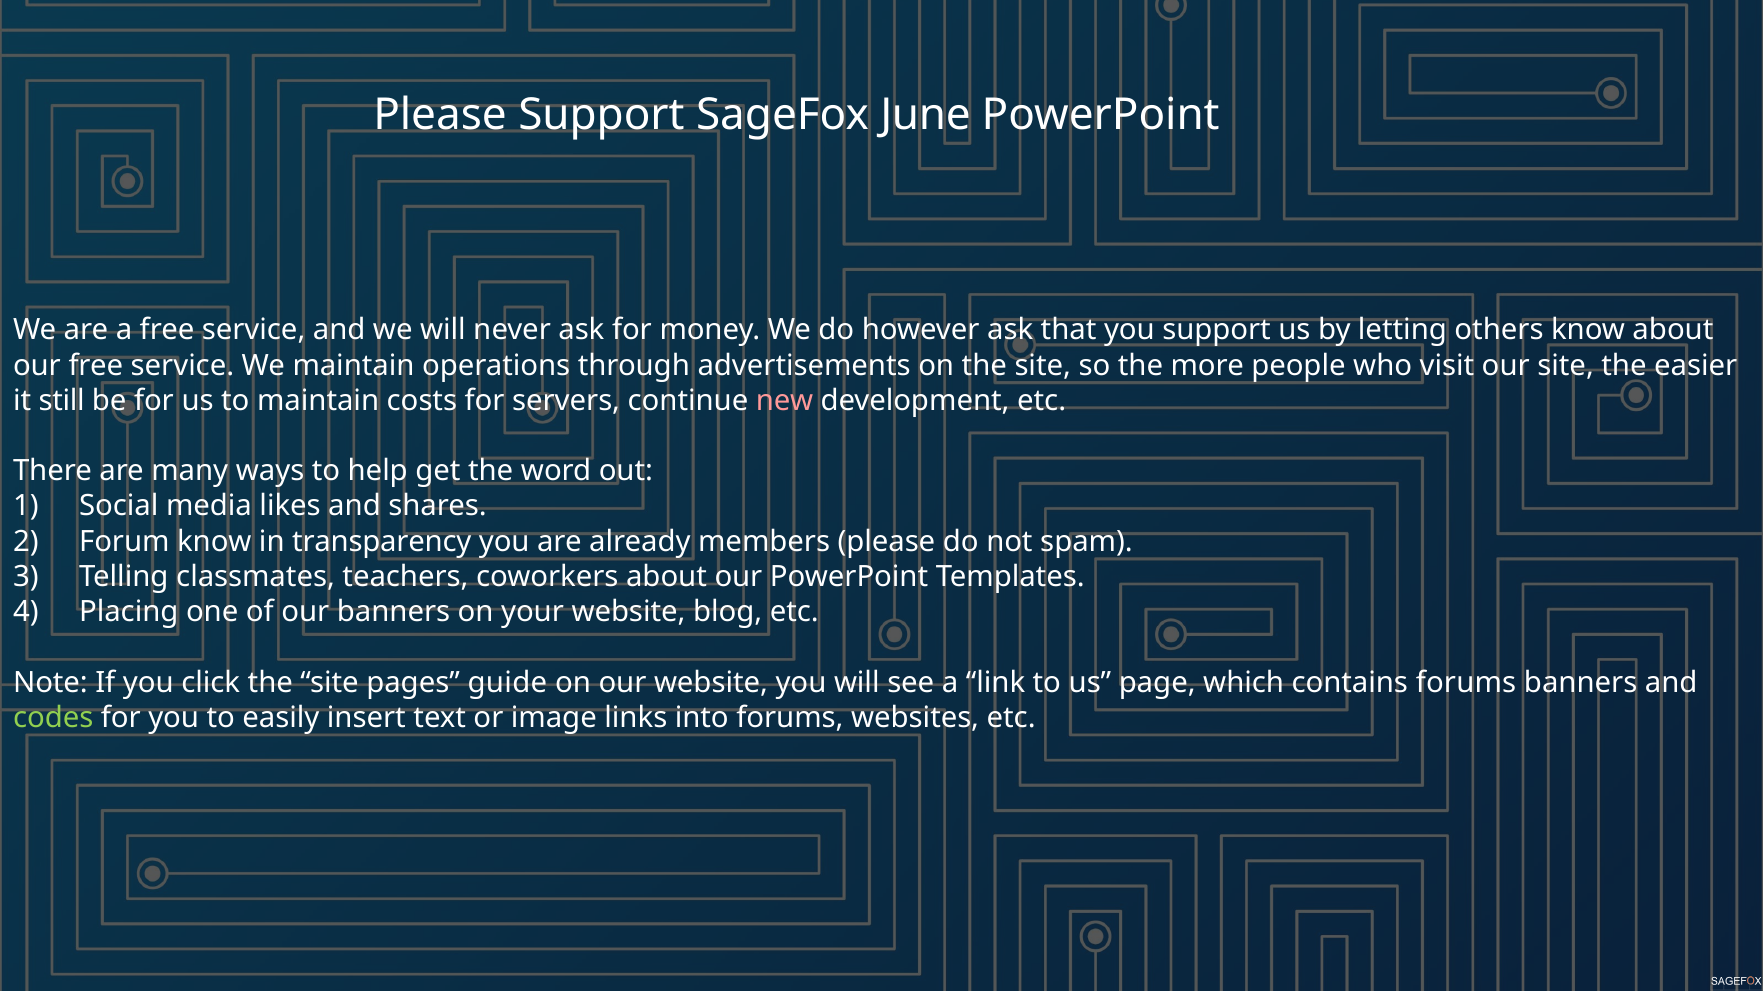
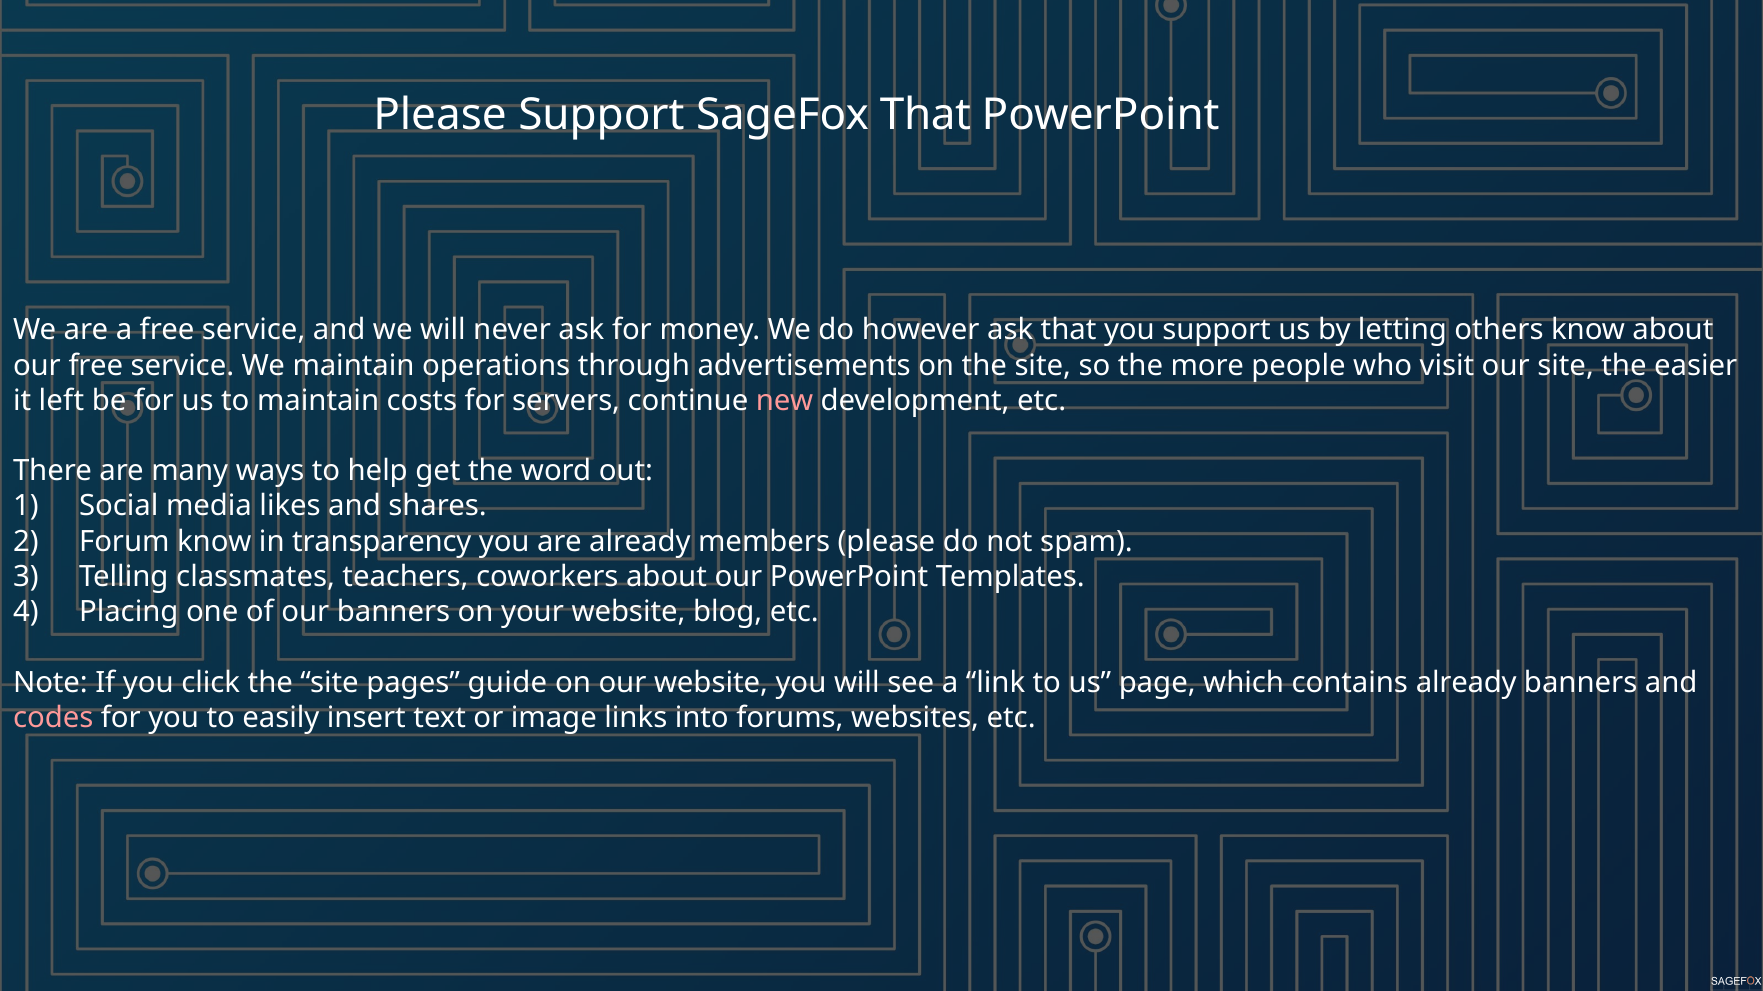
SageFox June: June -> That (926, 115)
still: still -> left (61, 401)
contains forums: forums -> already (1466, 683)
codes colour: light green -> pink (53, 718)
